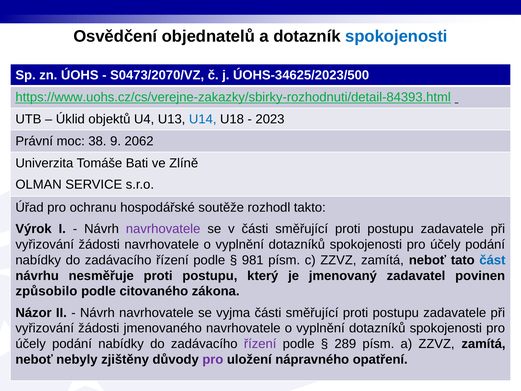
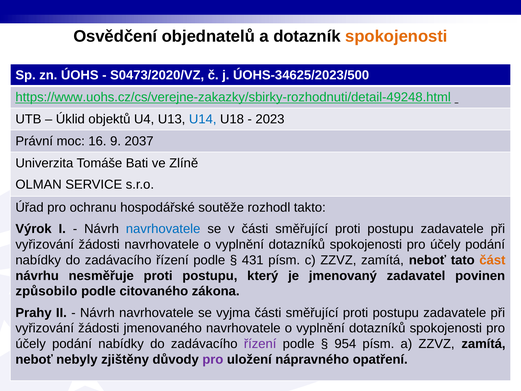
spokojenosti colour: blue -> orange (396, 36)
S0473/2070/VZ: S0473/2070/VZ -> S0473/2020/VZ (157, 75)
https://www.uohs.cz/cs/verejne-zakazky/sbirky-rozhodnuti/detail-84393.html: https://www.uohs.cz/cs/verejne-zakazky/sbirky-rozhodnuti/detail-84393.html -> https://www.uohs.cz/cs/verejne-zakazky/sbirky-rozhodnuti/detail-49248.html (233, 97)
38: 38 -> 16 (97, 141)
2062: 2062 -> 2037 (139, 141)
navrhovatele colour: purple -> blue (163, 229)
981: 981 -> 431 (253, 260)
část colour: blue -> orange (492, 260)
Názor: Názor -> Prahy (34, 313)
289: 289 -> 954 (345, 344)
